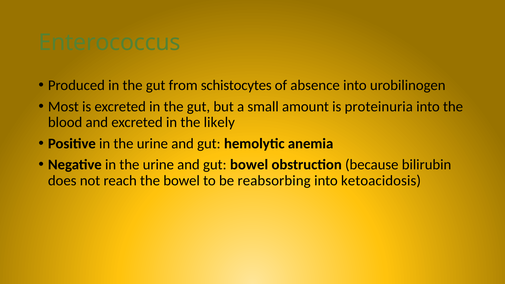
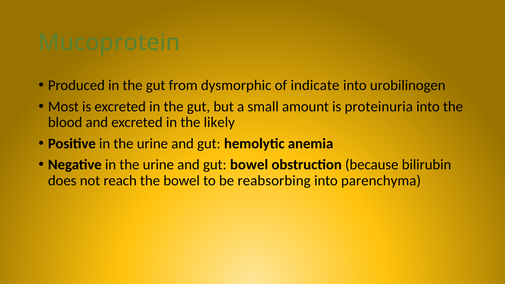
Enterococcus: Enterococcus -> Mucoprotein (109, 42)
schistocytes: schistocytes -> dysmorphic (236, 85)
absence: absence -> indicate (315, 85)
ketoacidosis: ketoacidosis -> parenchyma (381, 181)
